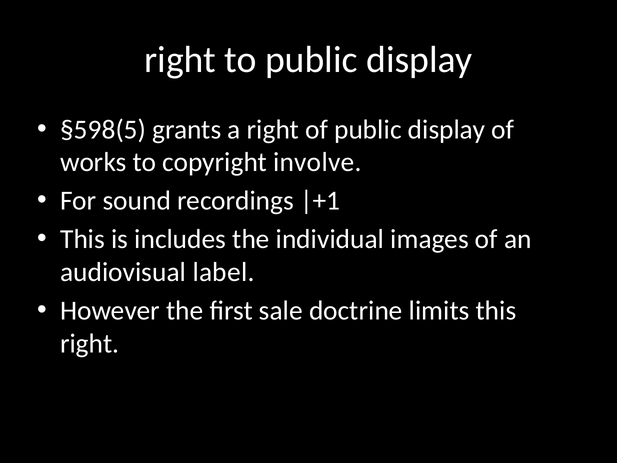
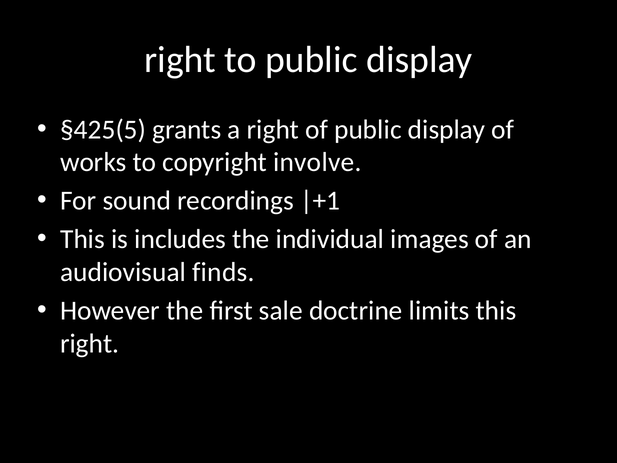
§598(5: §598(5 -> §425(5 (103, 129)
label: label -> finds (224, 272)
